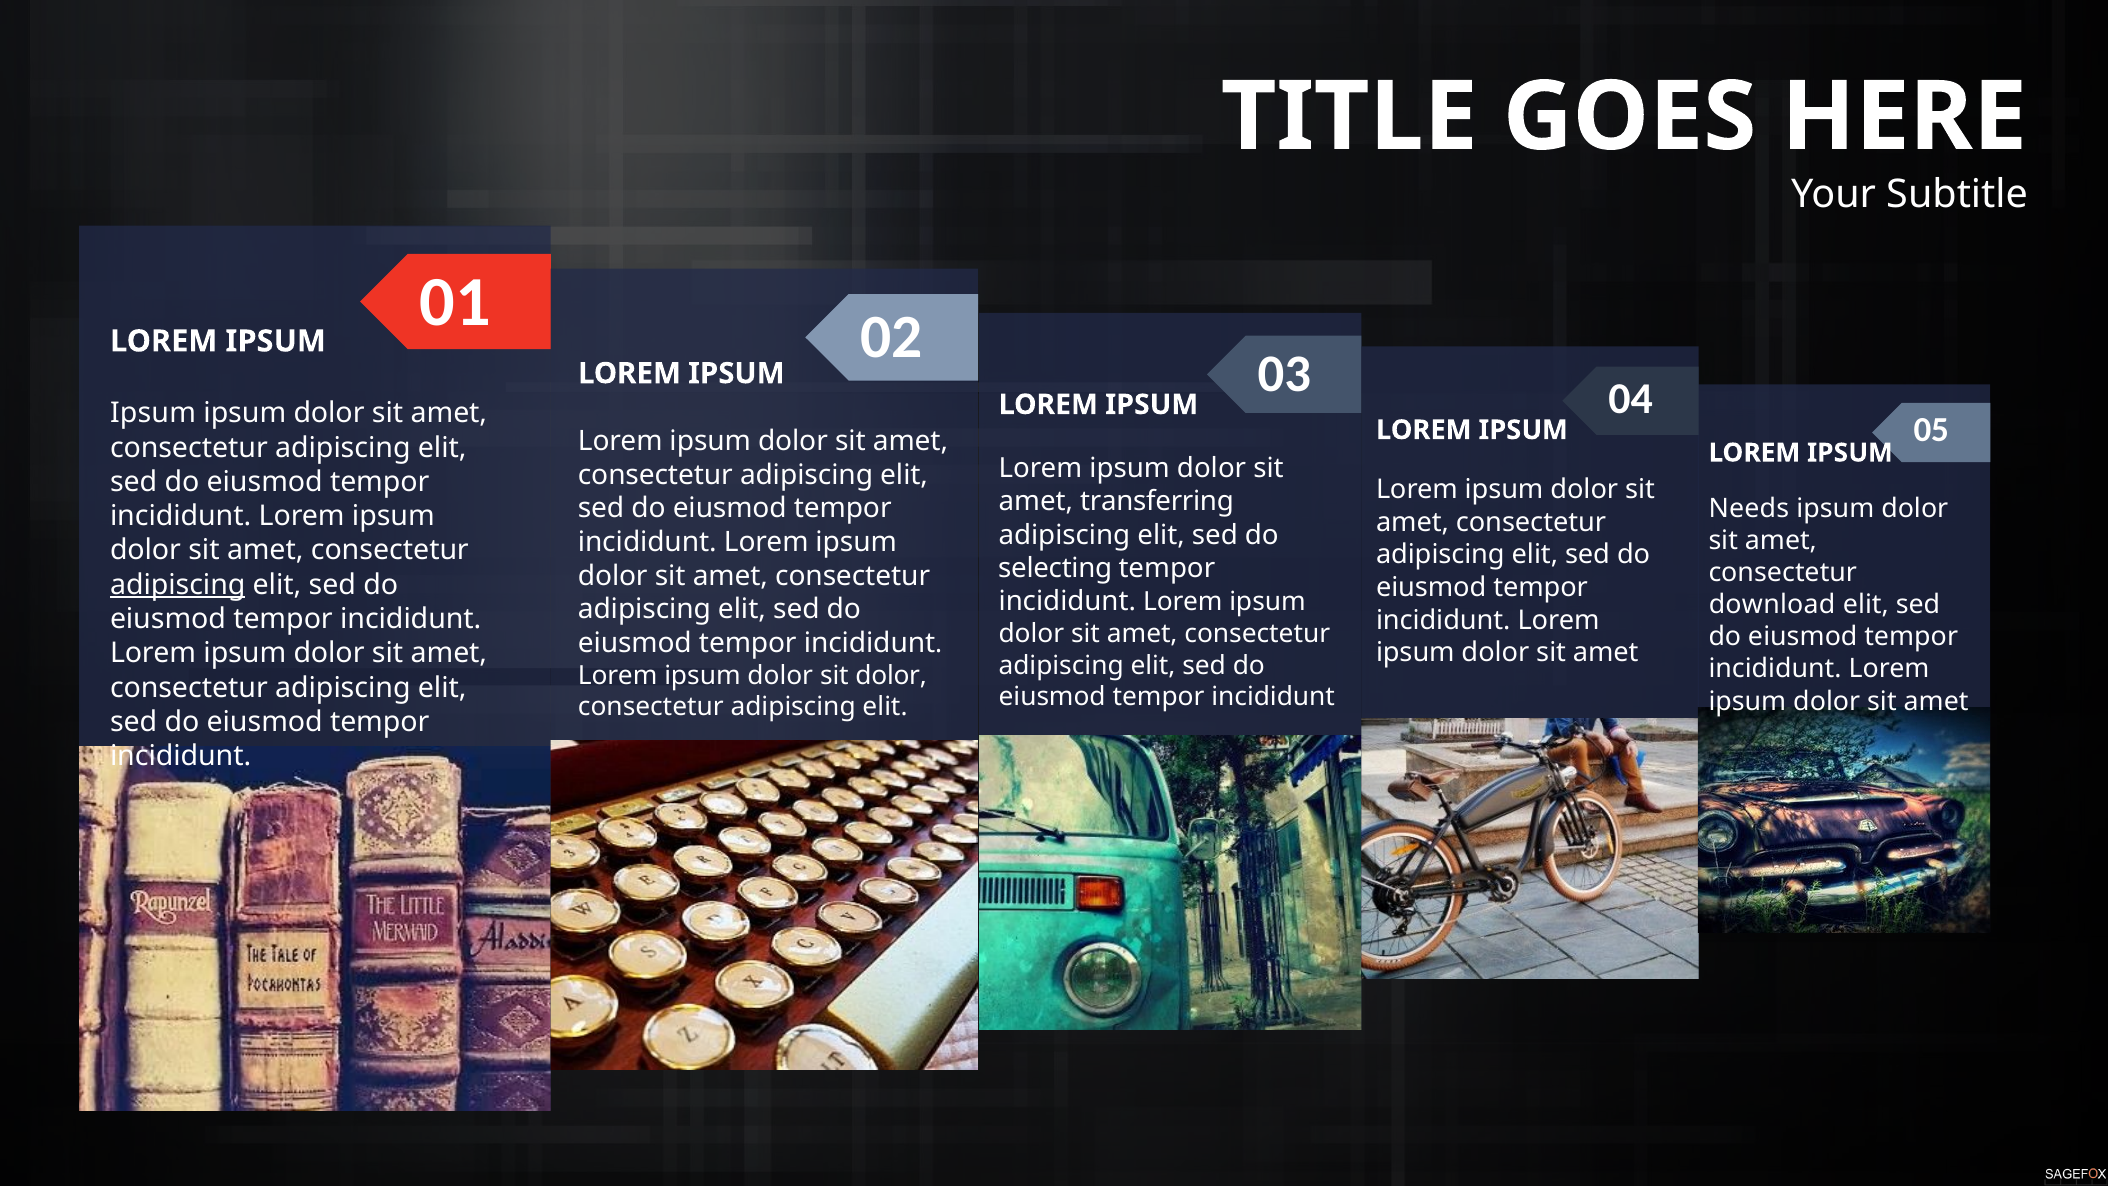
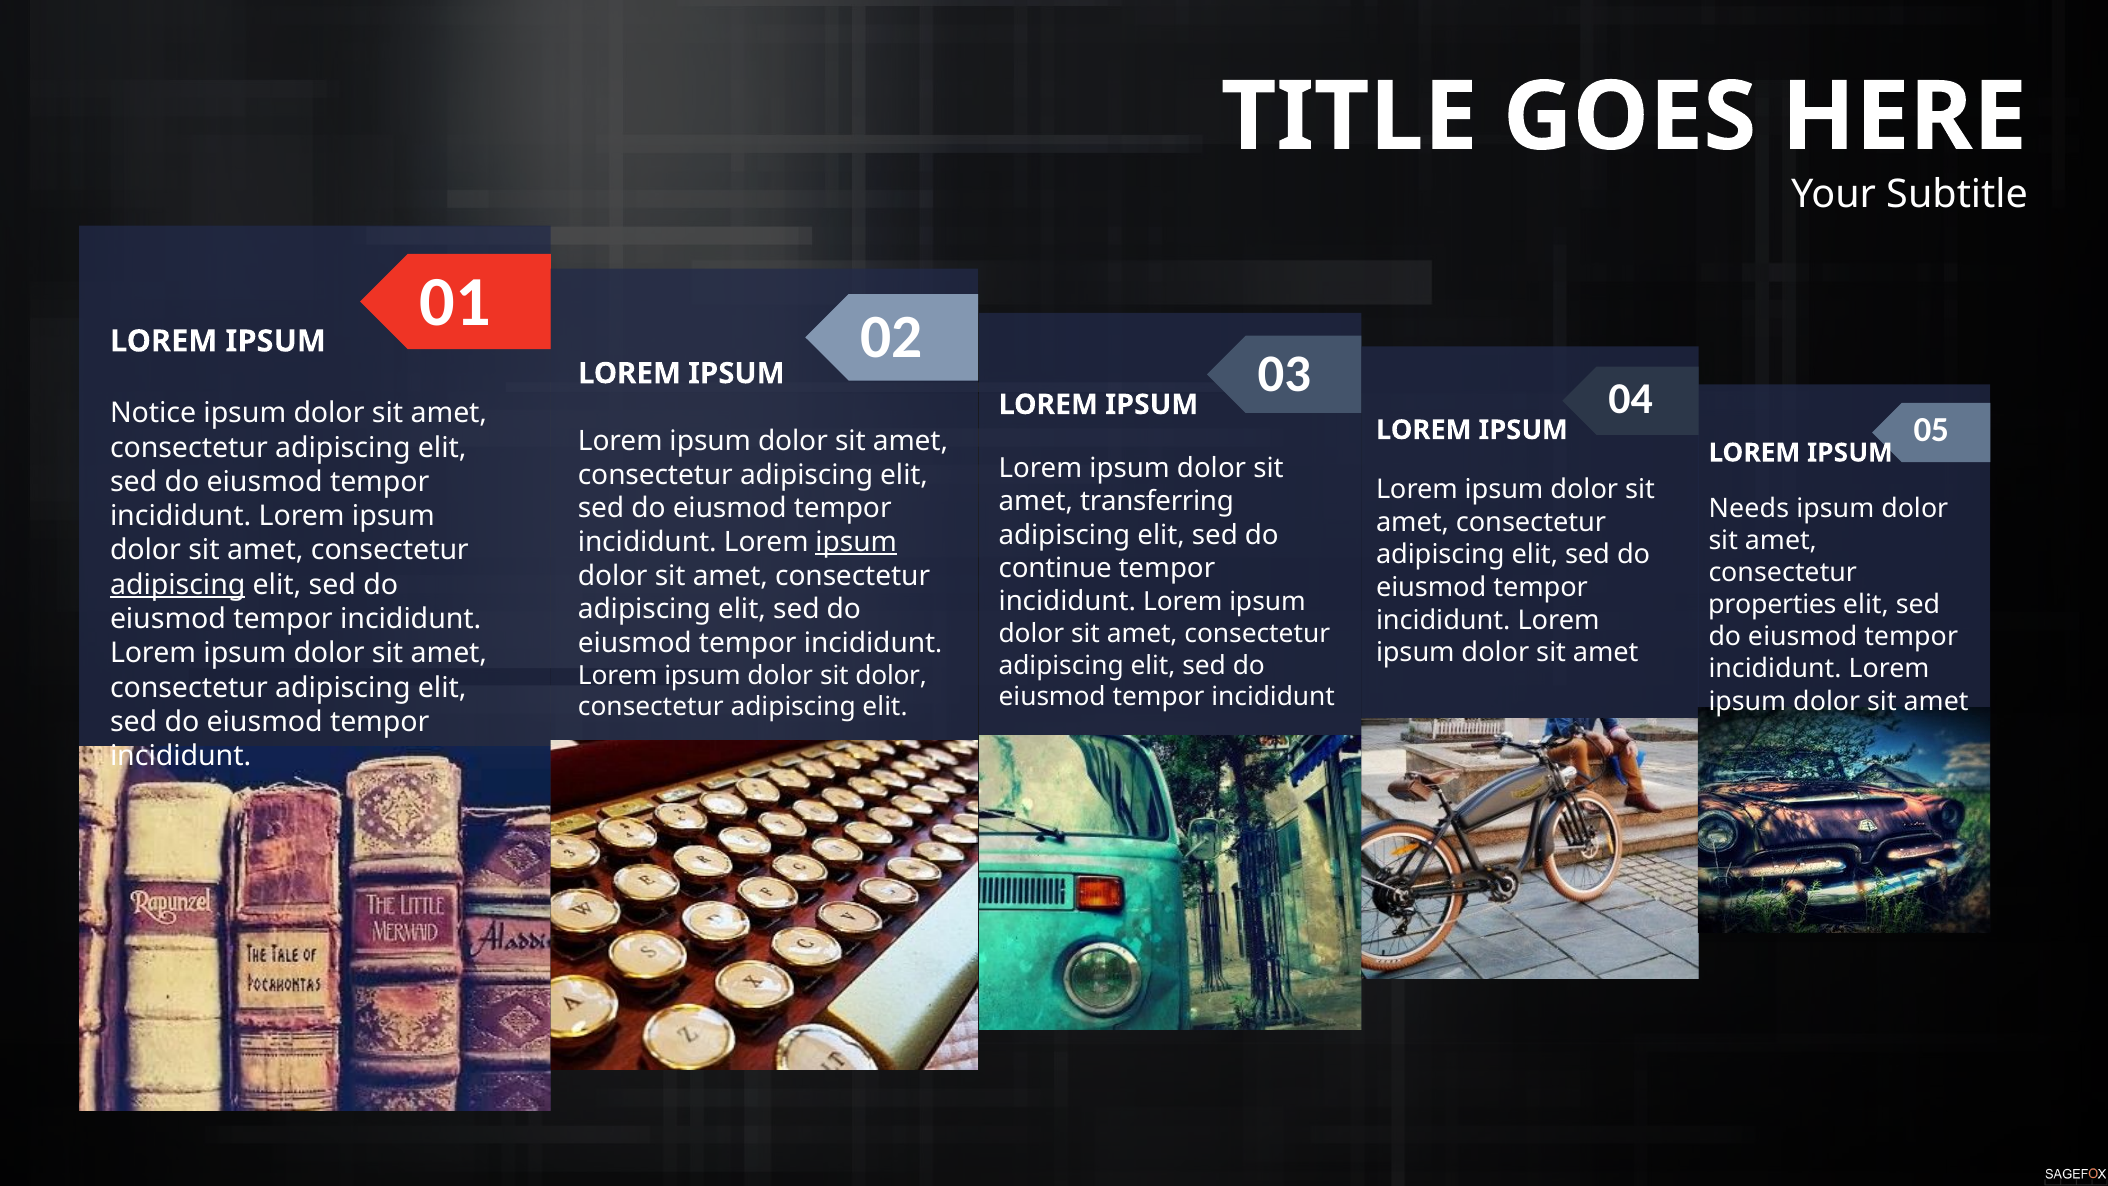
Ipsum: Ipsum -> Notice (153, 413)
ipsum underline: none -> present (856, 542)
selecting: selecting -> continue (1055, 568)
download: download -> properties (1772, 605)
